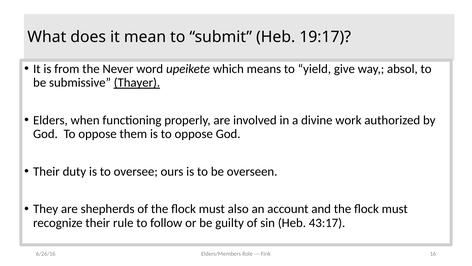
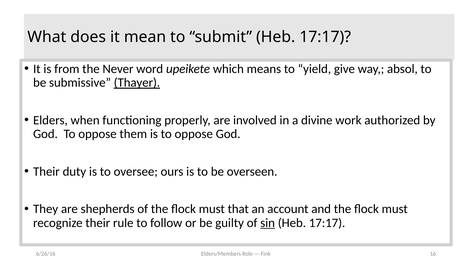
submit Heb 19:17: 19:17 -> 17:17 (325, 37)
also: also -> that (238, 209)
sin underline: none -> present (268, 222)
43:17: 43:17 -> 17:17 (327, 222)
